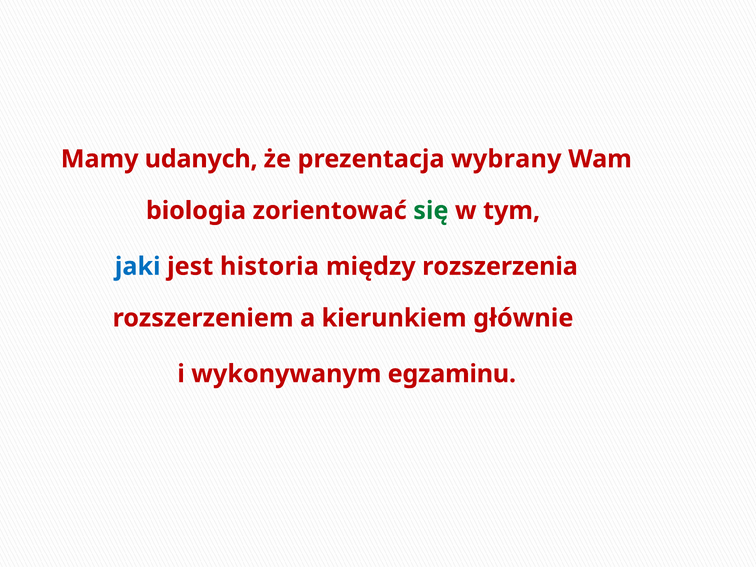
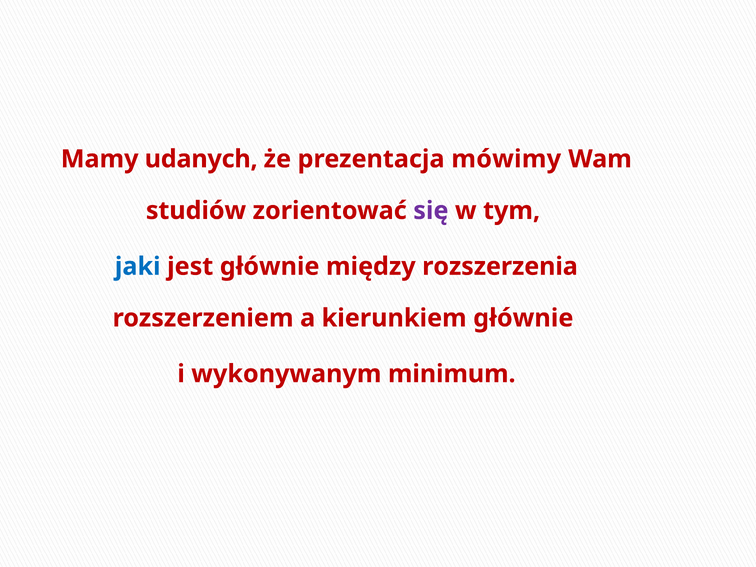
wybrany: wybrany -> mówimy (506, 159)
biologia: biologia -> studiów (196, 211)
się colour: green -> purple (431, 211)
jest historia: historia -> głównie (270, 266)
egzaminu: egzaminu -> minimum (452, 374)
